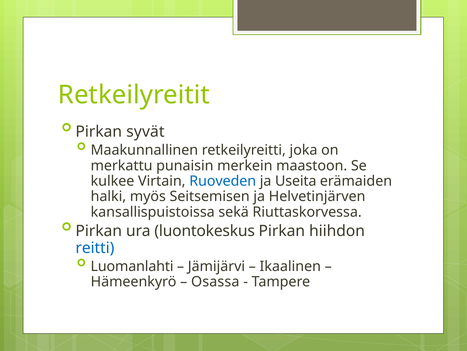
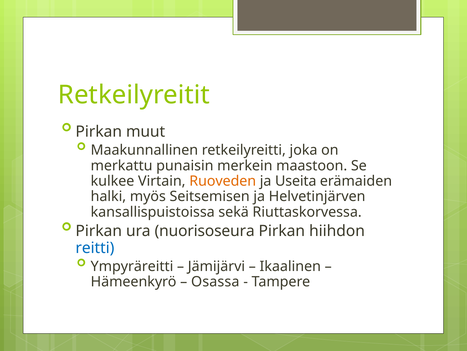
syvät: syvät -> muut (146, 131)
Ruoveden colour: blue -> orange (223, 181)
luontokeskus: luontokeskus -> nuorisoseura (205, 231)
Luomanlahti: Luomanlahti -> Ympyräreitti (132, 266)
